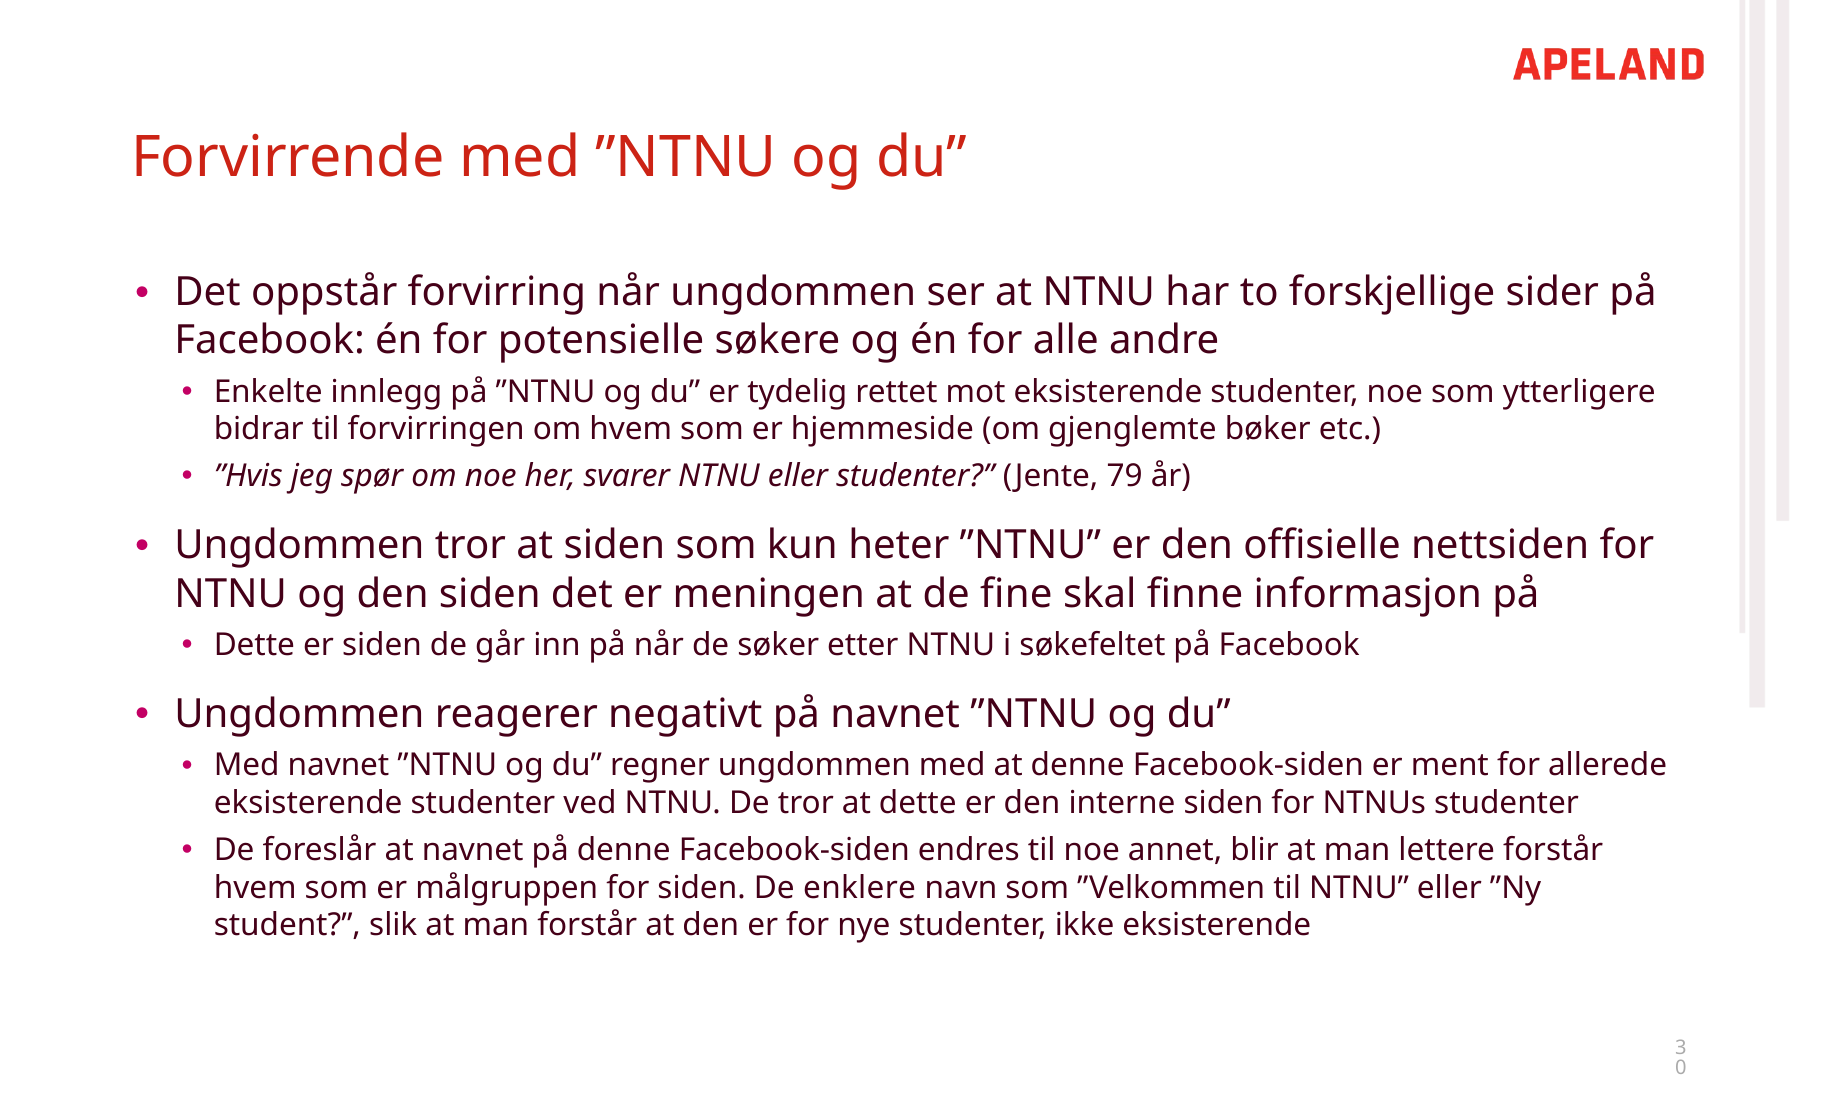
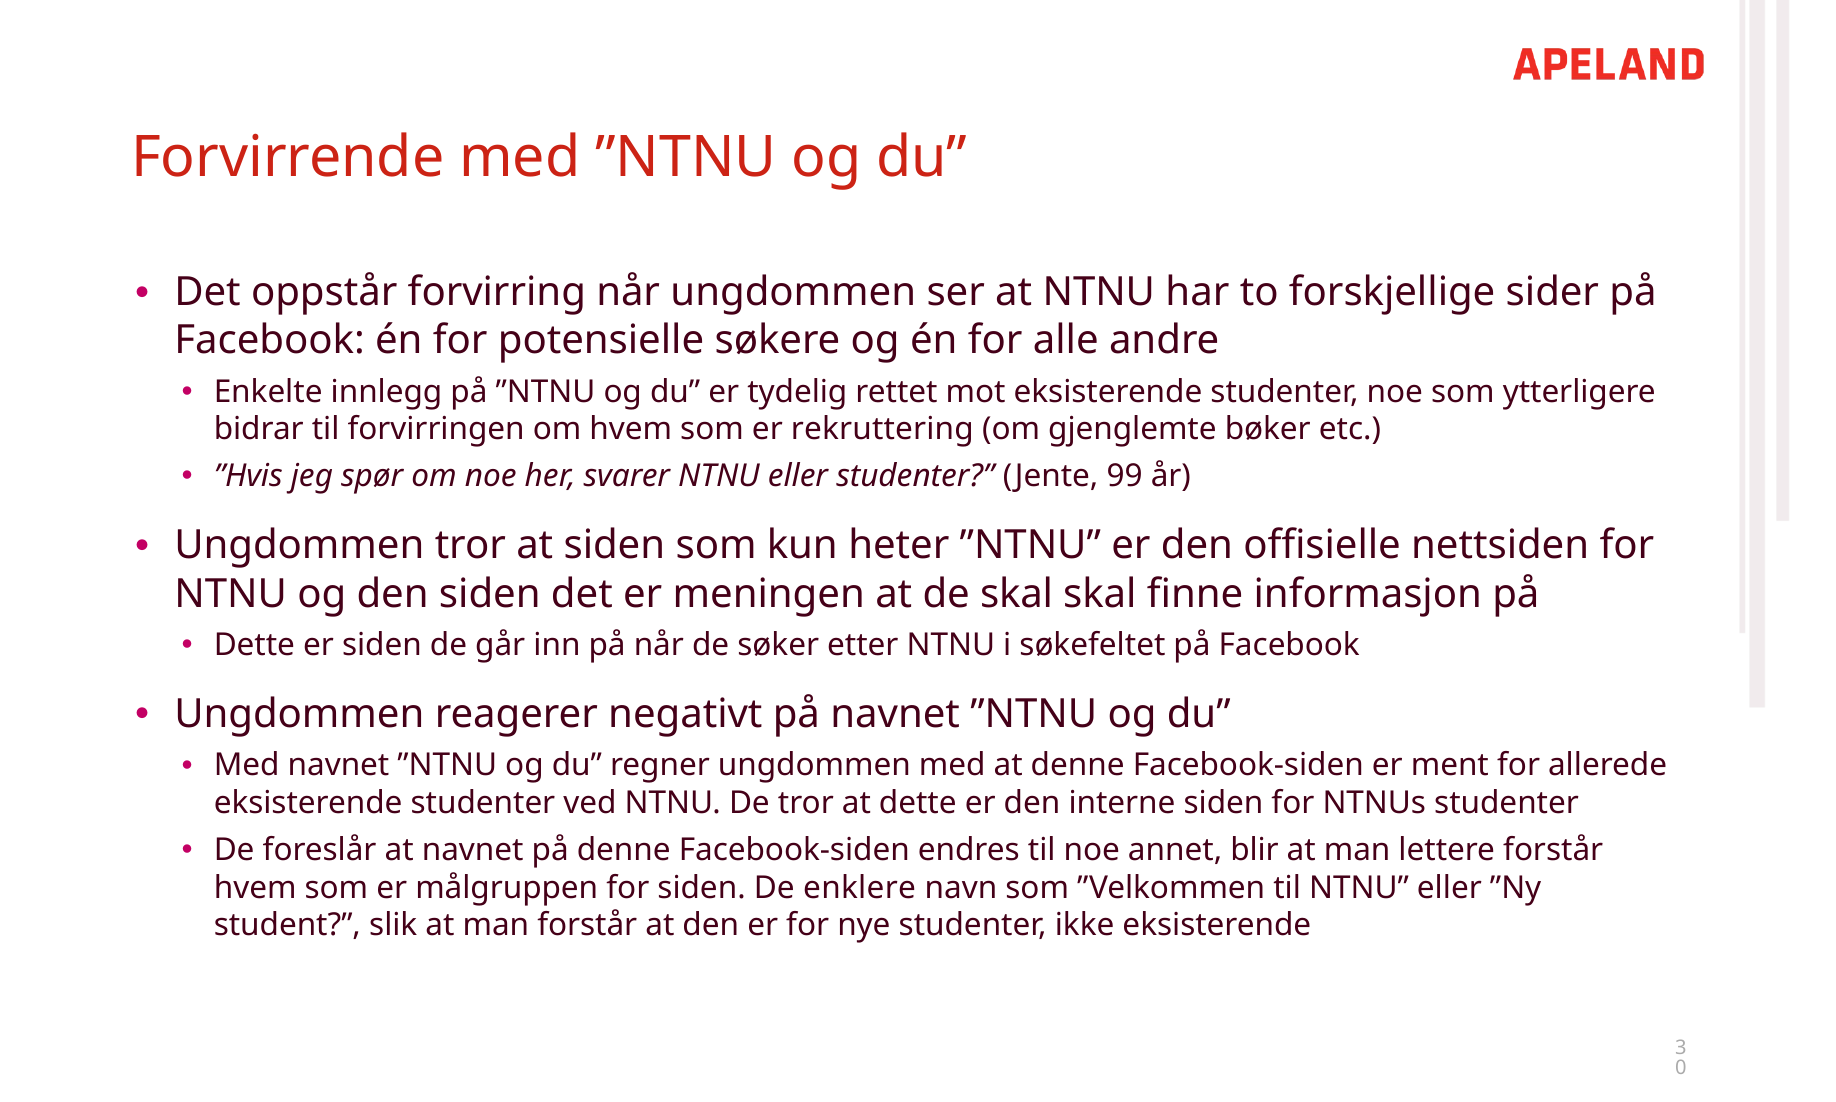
hjemmeside: hjemmeside -> rekruttering (882, 429)
79: 79 -> 99 (1125, 476)
de fine: fine -> skal (1017, 593)
